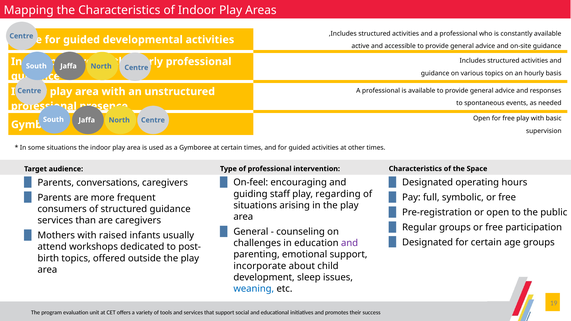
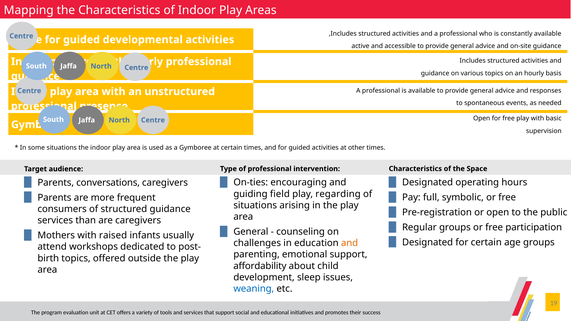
On-feel: On-feel -> On-ties (251, 183)
staff: staff -> field (280, 194)
and colour: purple -> orange (350, 243)
incorporate: incorporate -> affordability (260, 266)
